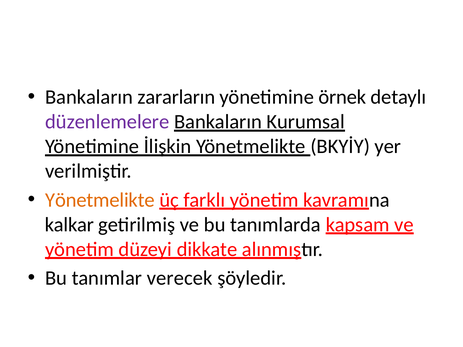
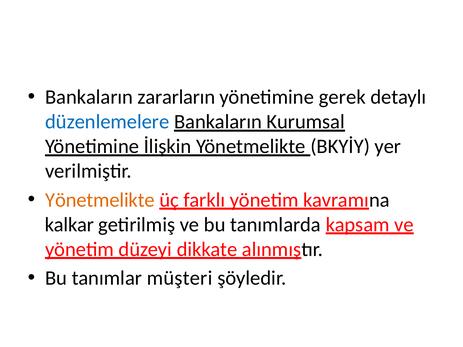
örnek: örnek -> gerek (342, 97)
düzenlemelere colour: purple -> blue (107, 122)
verecek: verecek -> müşteri (180, 278)
